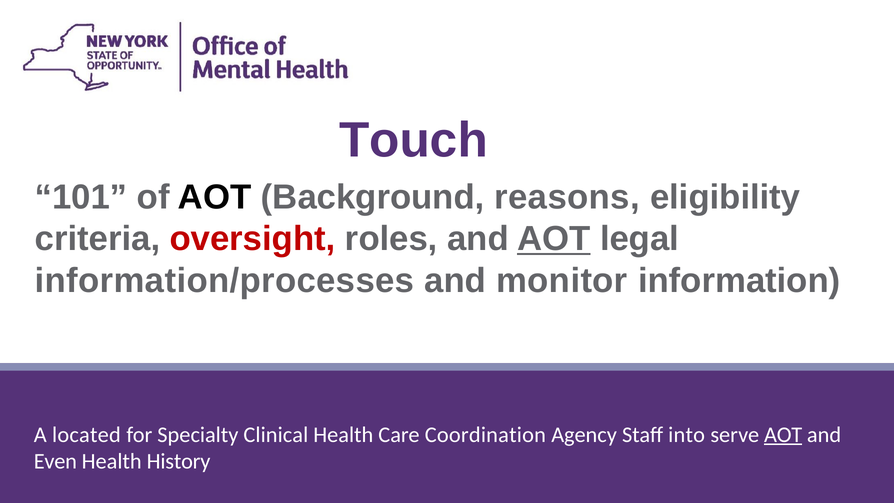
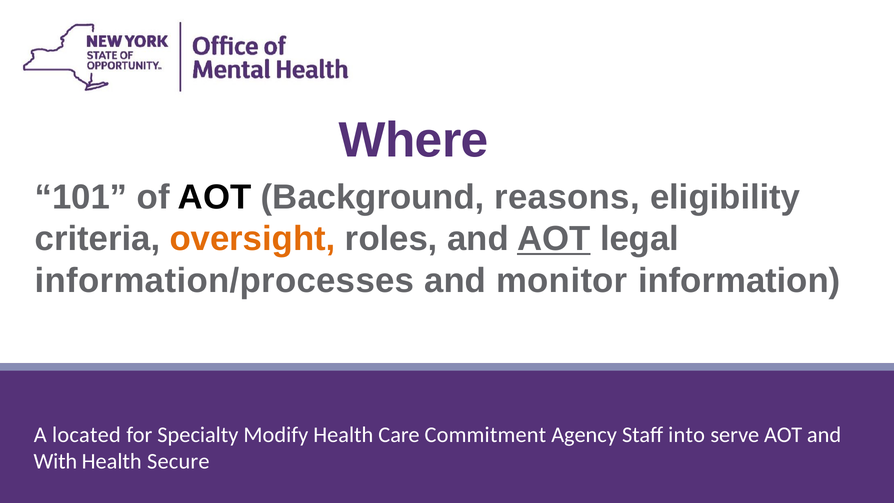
Touch: Touch -> Where (414, 140)
oversight colour: red -> orange (253, 239)
Clinical: Clinical -> Modify (276, 435)
Coordination: Coordination -> Commitment (485, 435)
AOT underline: present -> none (783, 435)
Even: Even -> With (55, 461)
History: History -> Secure (178, 461)
